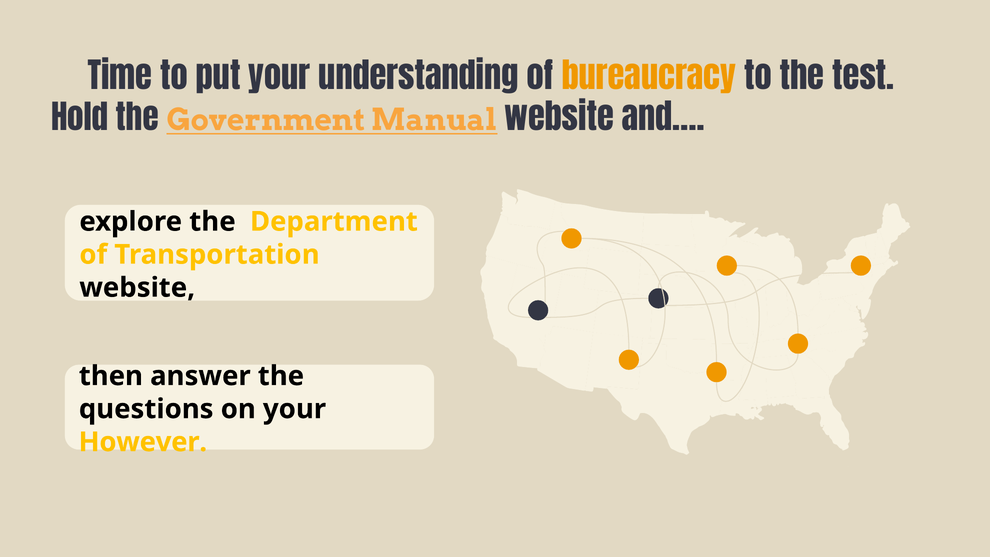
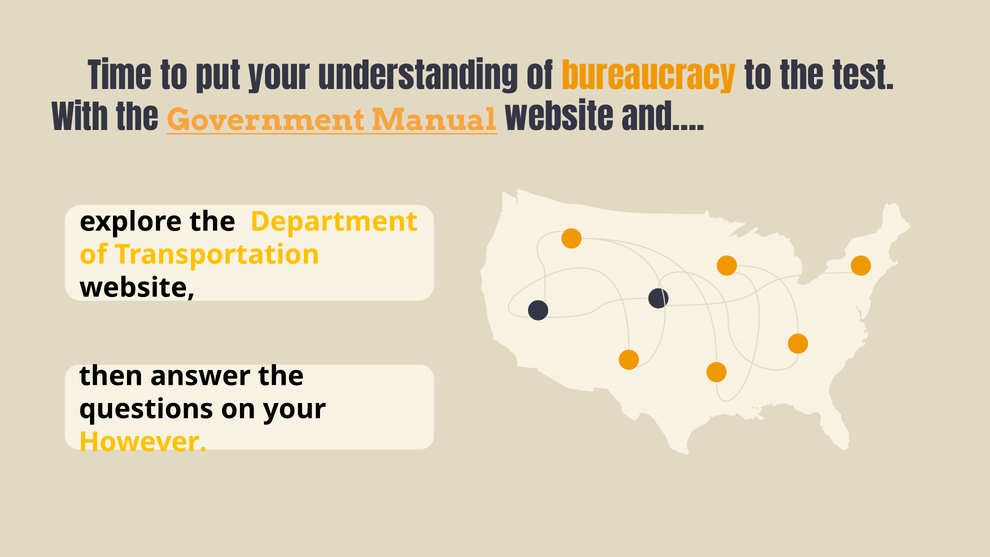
Hold: Hold -> With (80, 120)
